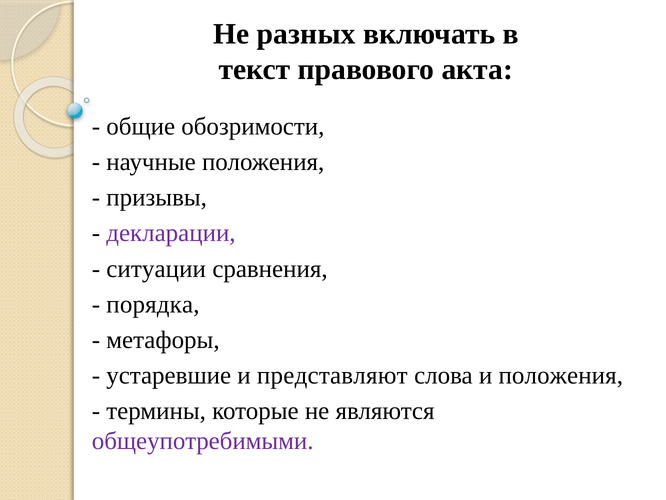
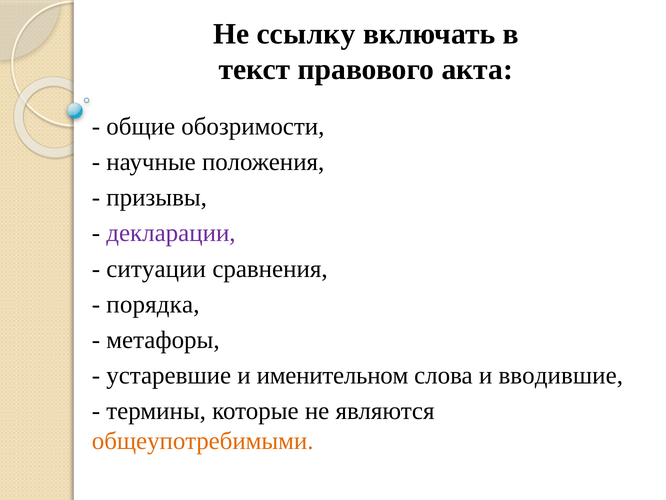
разных: разных -> ссылку (306, 34)
представляют: представляют -> именительном (333, 375)
и положения: положения -> вводившие (561, 375)
общеупотребимыми colour: purple -> orange (203, 441)
